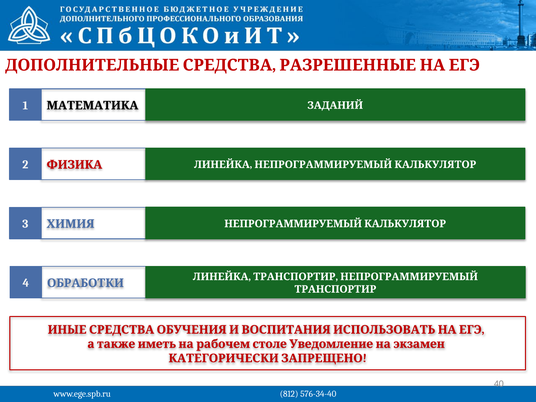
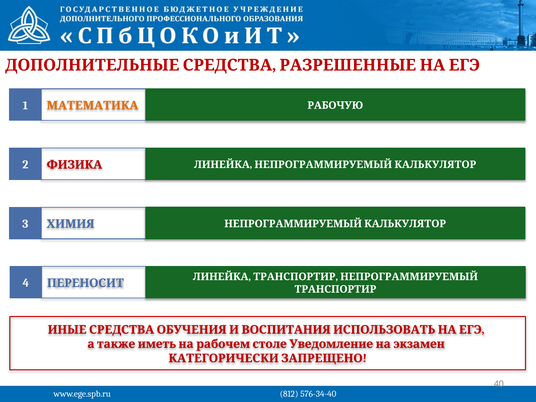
ЗАДАНИЙ: ЗАДАНИЙ -> РАБОЧУЮ (335, 105)
МАТЕМАТИКА colour: black -> orange (92, 105)
ОБРАБОТКИ: ОБРАБОТКИ -> ПЕРЕНОСИТ (85, 283)
